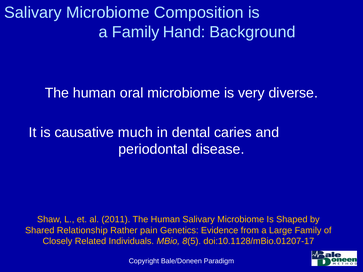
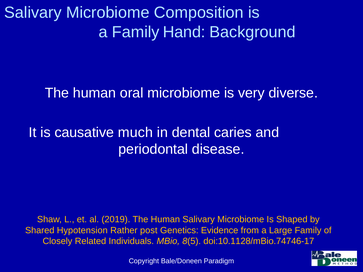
2011: 2011 -> 2019 (116, 220)
Relationship: Relationship -> Hypotension (82, 230)
pain: pain -> post (149, 230)
doi:10.1128/mBio.01207-17: doi:10.1128/mBio.01207-17 -> doi:10.1128/mBio.74746-17 (259, 241)
